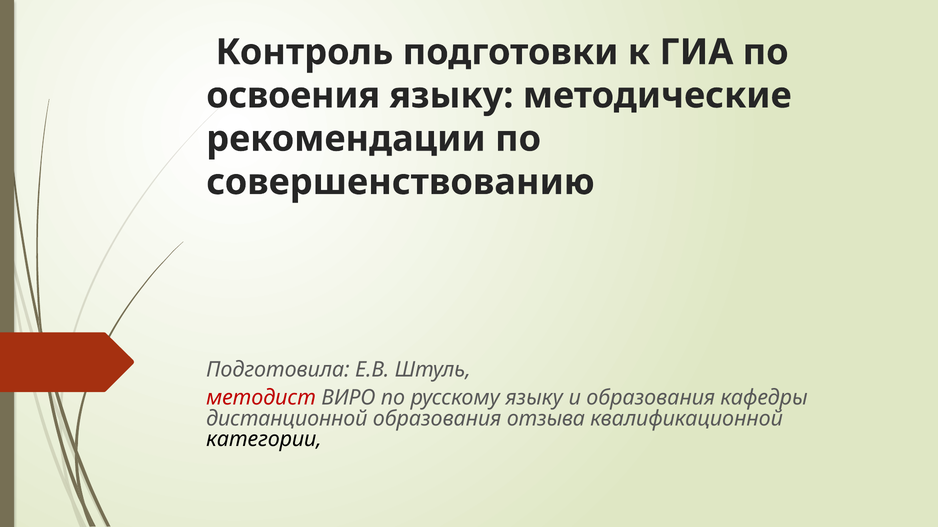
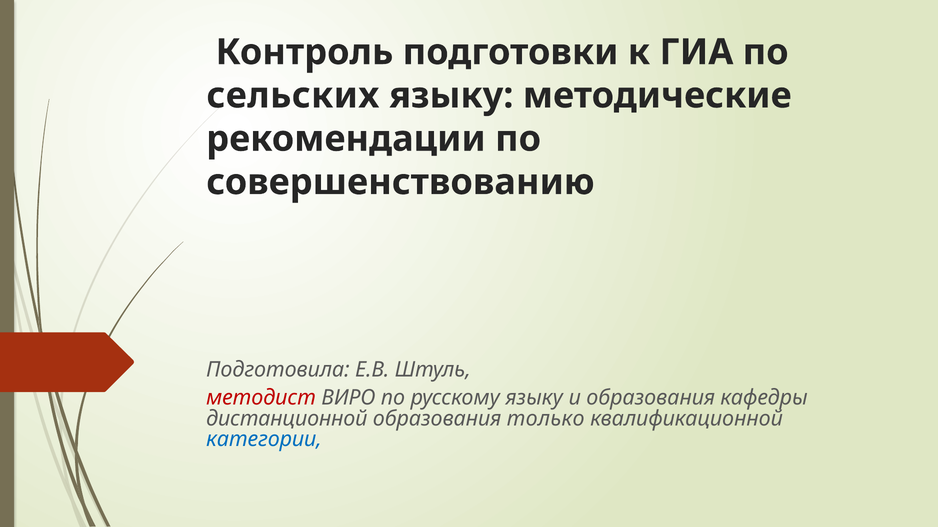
освоения: освоения -> сельских (293, 96)
отзыва: отзыва -> только (546, 419)
категории colour: black -> blue (264, 440)
